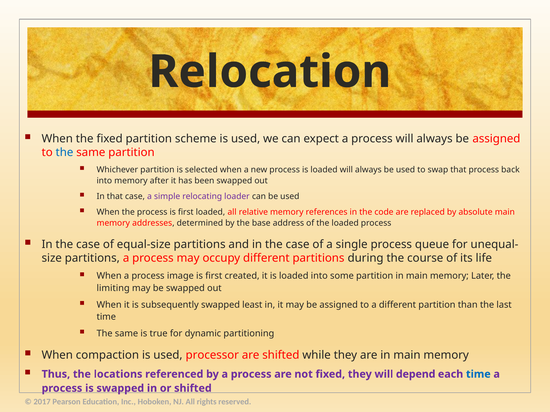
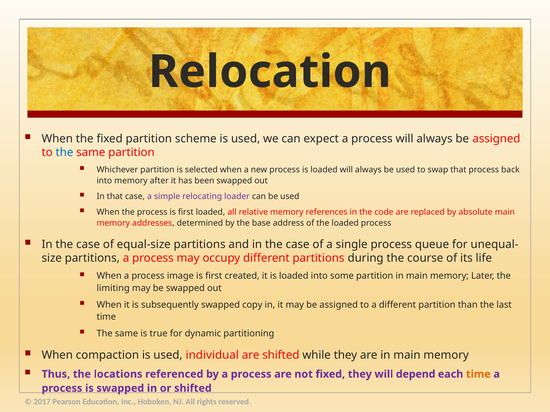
least: least -> copy (252, 305)
processor: processor -> individual (212, 355)
time colour: blue -> orange (478, 375)
